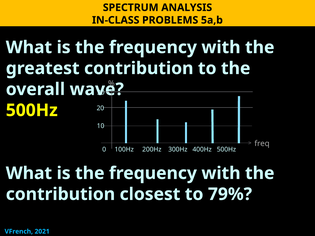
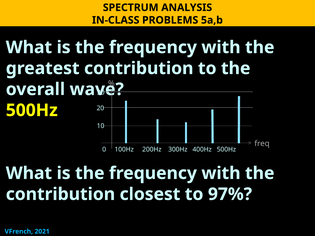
79%: 79% -> 97% (230, 194)
